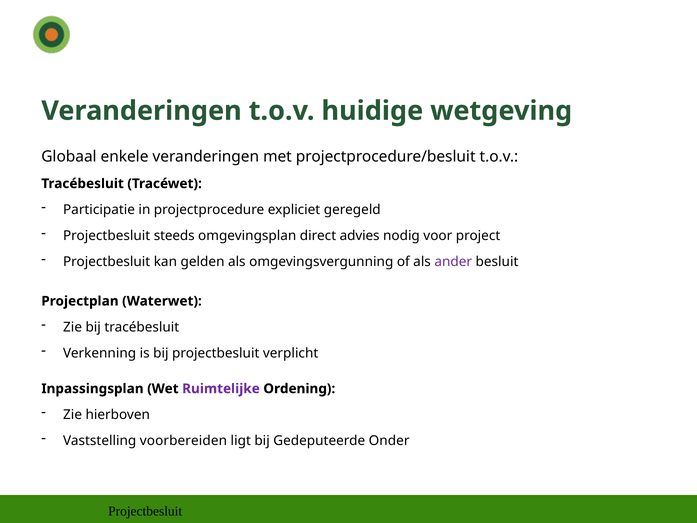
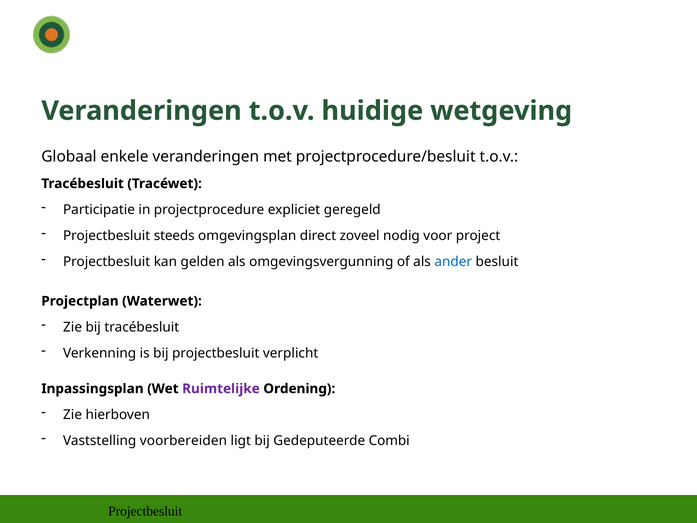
advies: advies -> zoveel (360, 235)
ander colour: purple -> blue (453, 261)
Onder: Onder -> Combi (389, 440)
